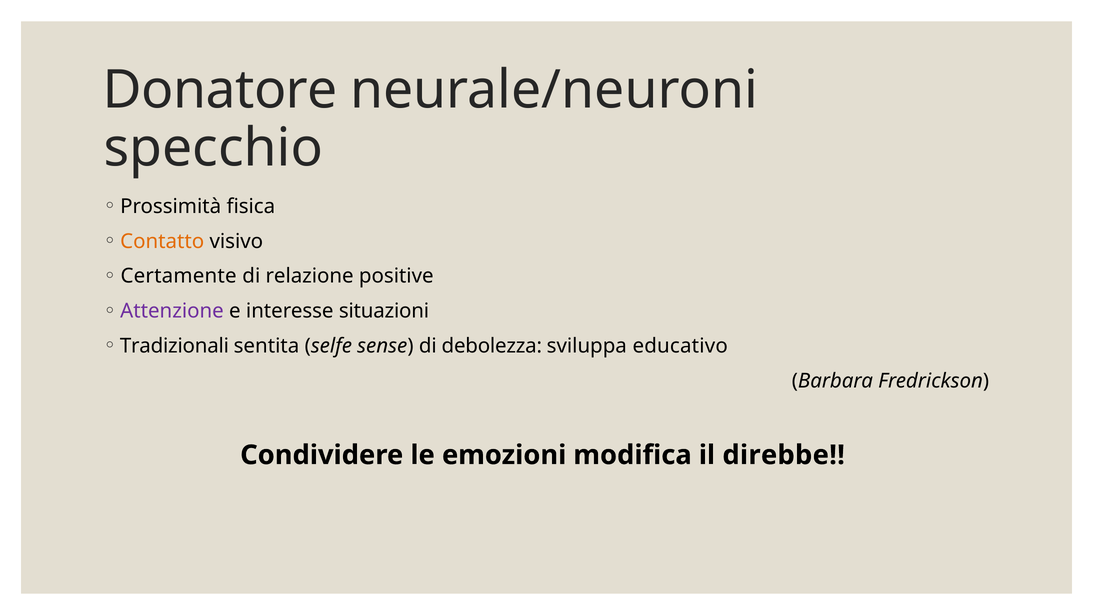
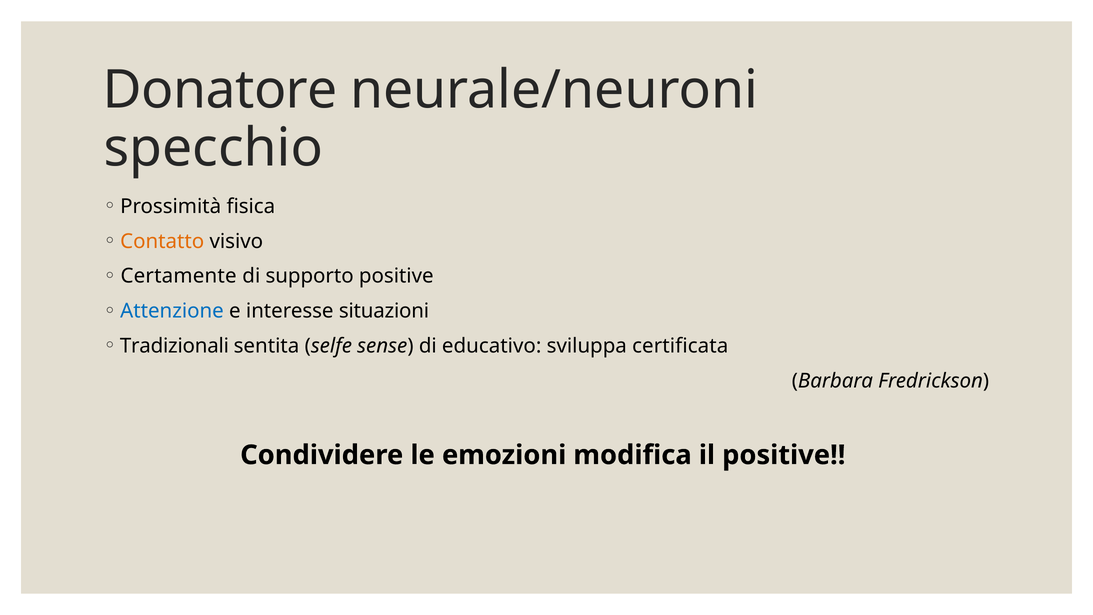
relazione: relazione -> supporto (310, 276)
Attenzione colour: purple -> blue (172, 311)
debolezza: debolezza -> educativo (492, 346)
educativo: educativo -> certificata (680, 346)
il direbbe: direbbe -> positive (784, 455)
